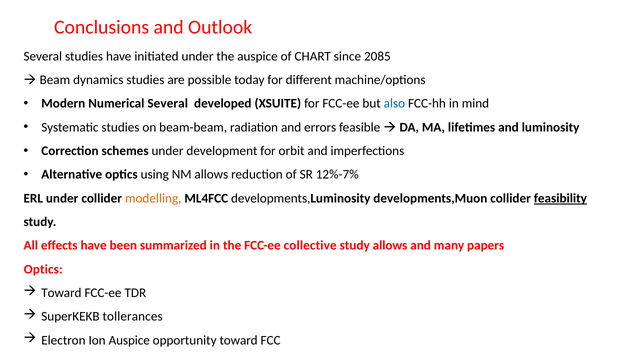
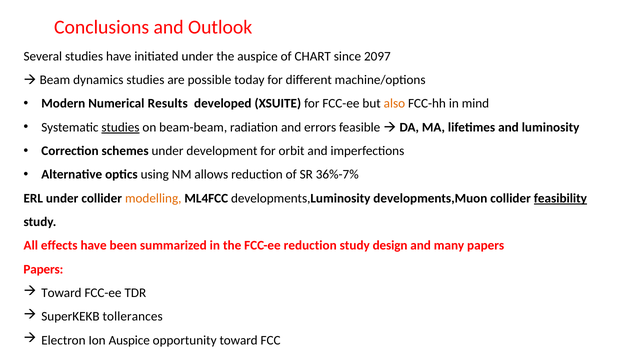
2085: 2085 -> 2097 (377, 56)
Numerical Several: Several -> Results (168, 104)
also colour: blue -> orange (394, 104)
studies underline: none -> present (120, 127)
12%-7%: 12%-7% -> 36%-7% (337, 175)
FCC-ee collective: collective -> reduction (310, 246)
study allows: allows -> design (390, 246)
Optics: Optics -> Papers (43, 269)
